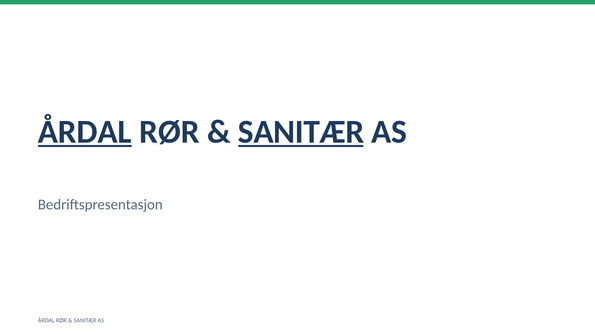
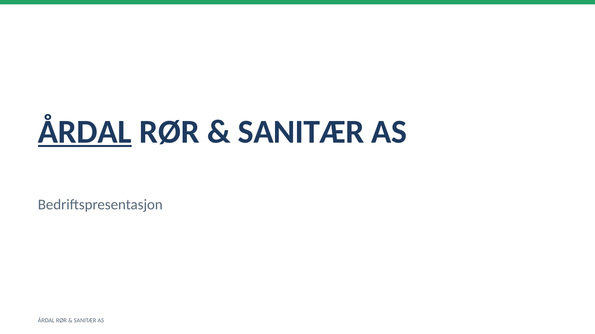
SANITÆR underline: present -> none (301, 132)
